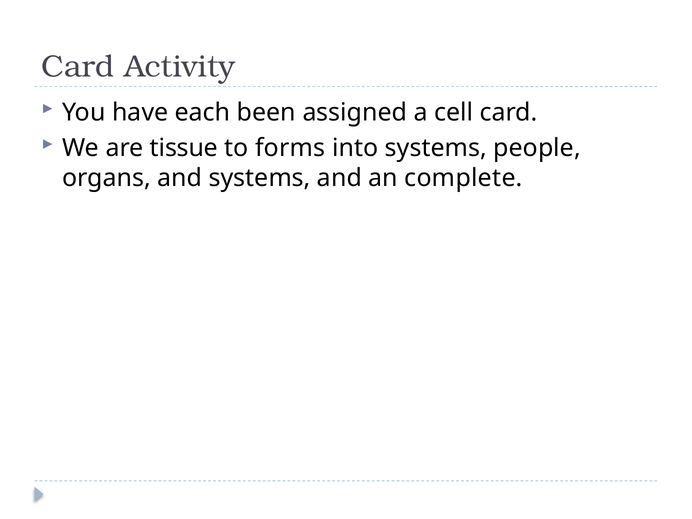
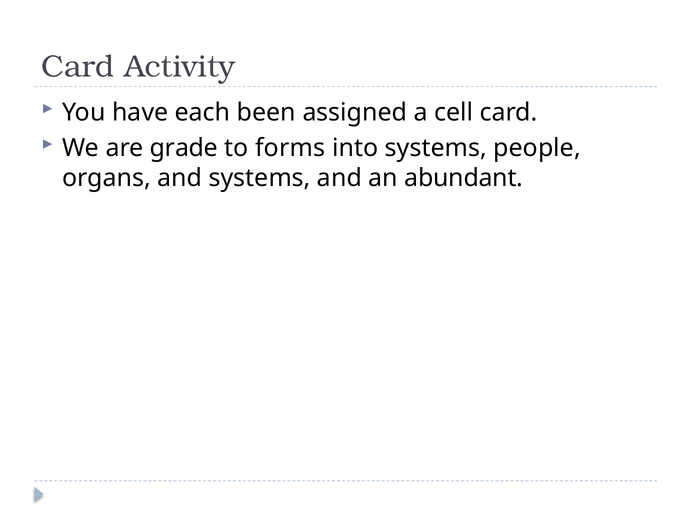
tissue: tissue -> grade (184, 148)
complete: complete -> abundant (464, 178)
